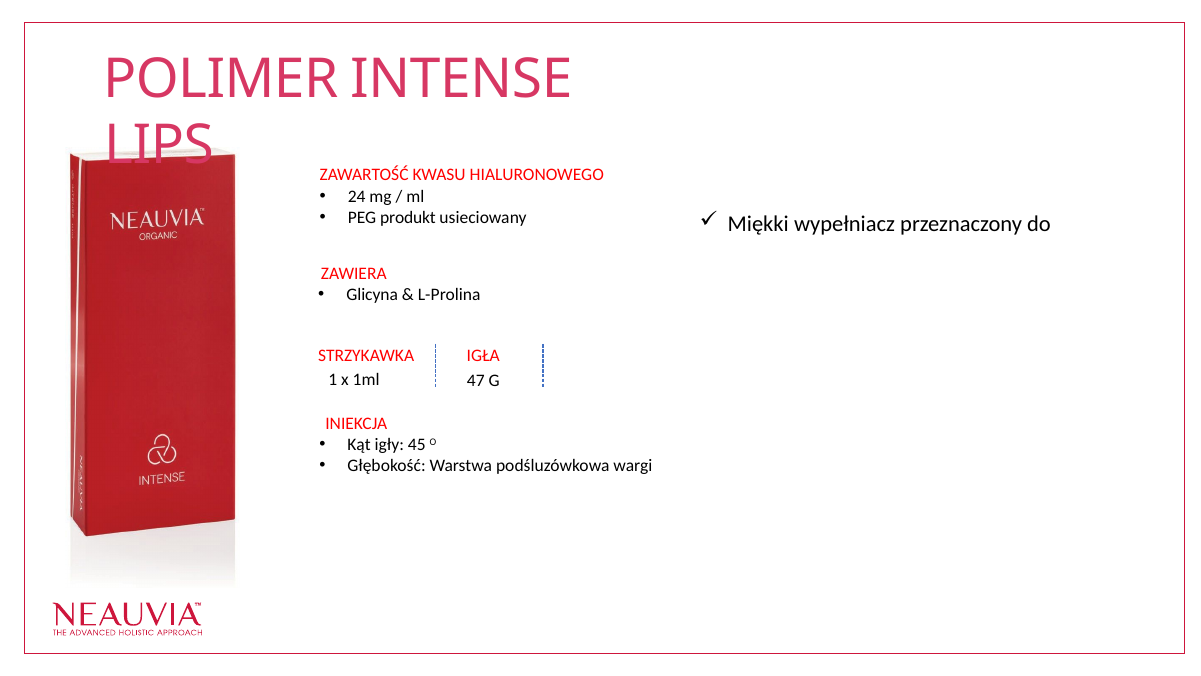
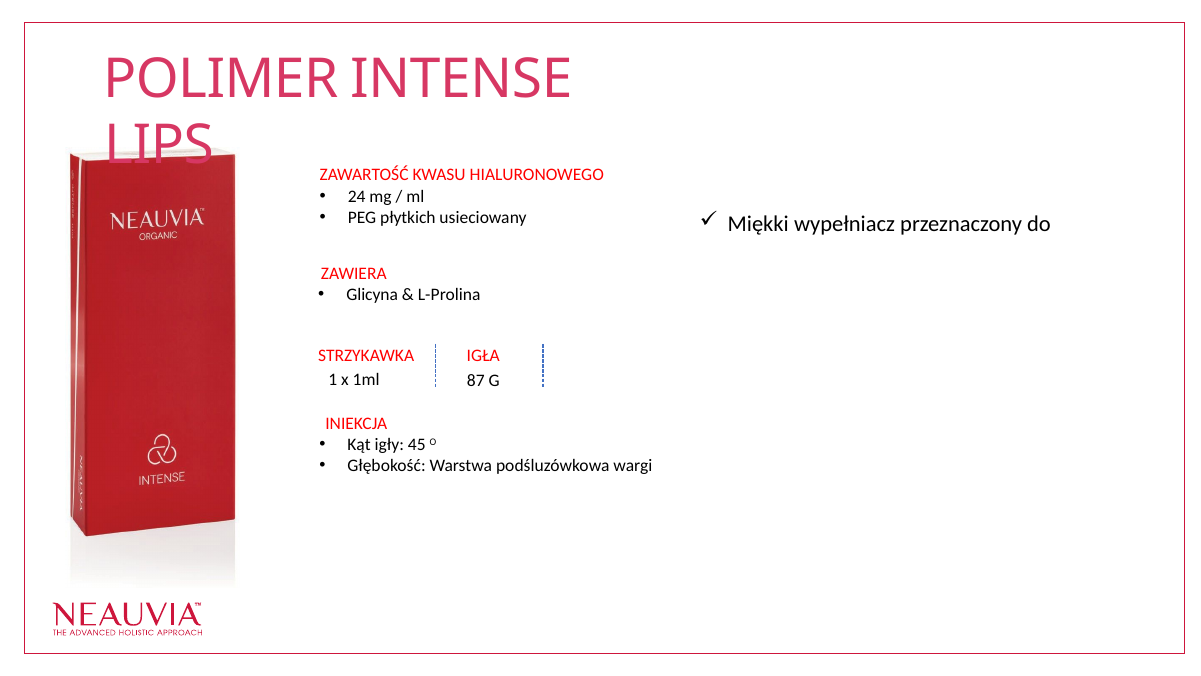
produkt: produkt -> płytkich (408, 217)
47: 47 -> 87 (476, 380)
